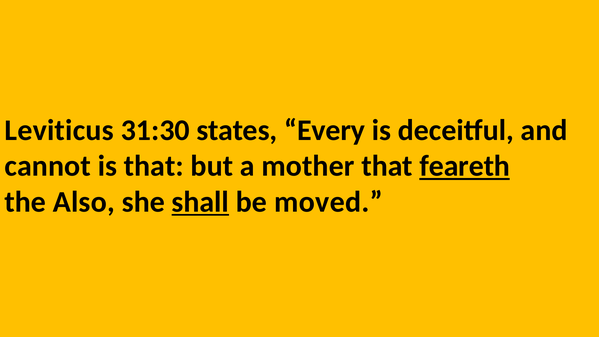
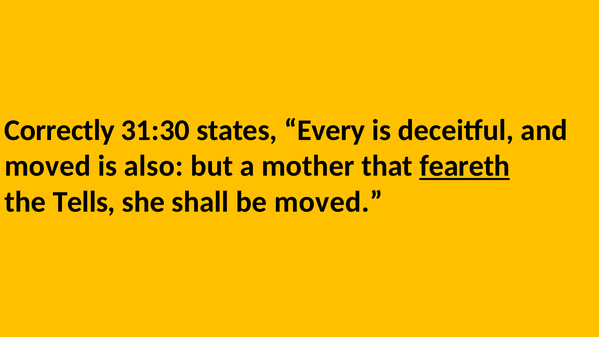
Leviticus: Leviticus -> Correctly (59, 130)
cannot: cannot -> moved (48, 166)
is that: that -> also (154, 166)
Also: Also -> Tells (84, 202)
shall underline: present -> none (200, 202)
